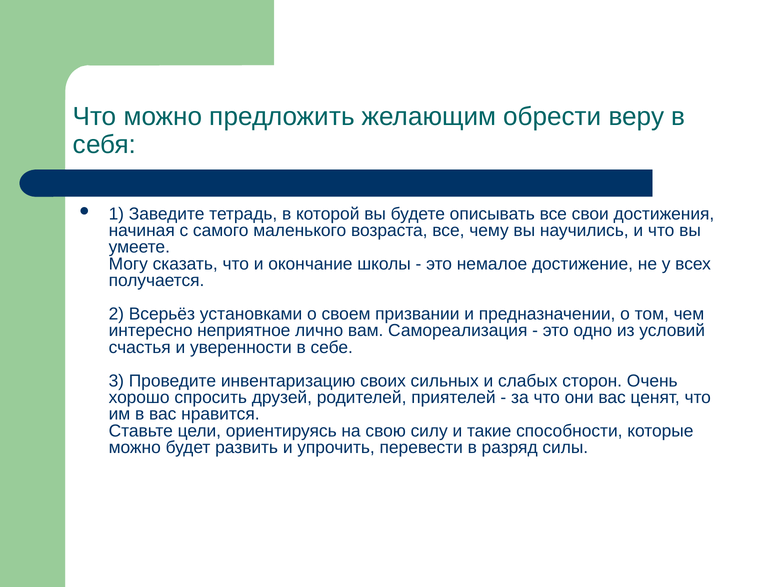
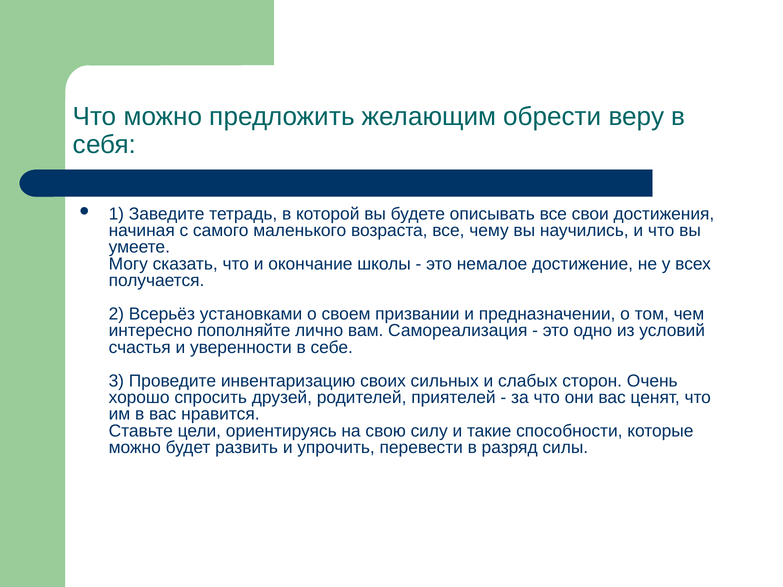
неприятное: неприятное -> пополняйте (244, 331)
